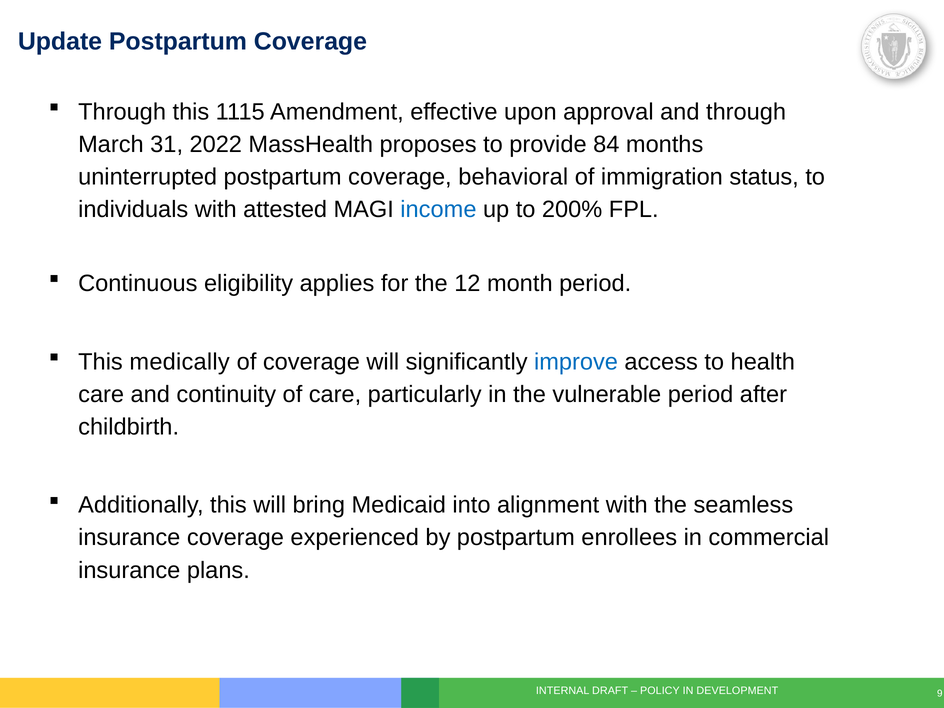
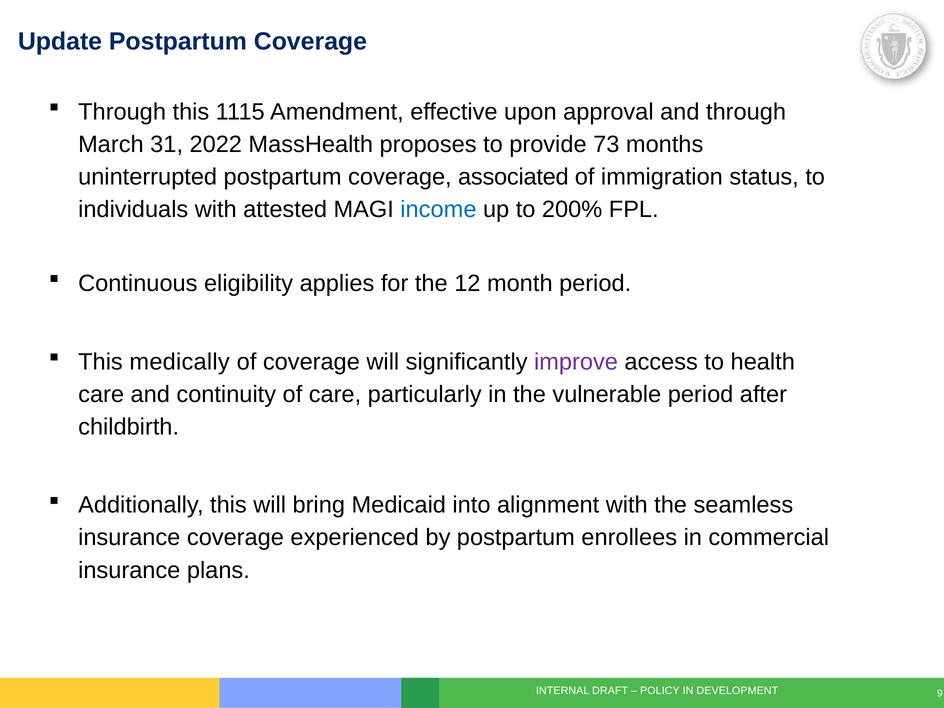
84: 84 -> 73 (606, 144)
behavioral: behavioral -> associated (513, 177)
improve colour: blue -> purple (576, 362)
